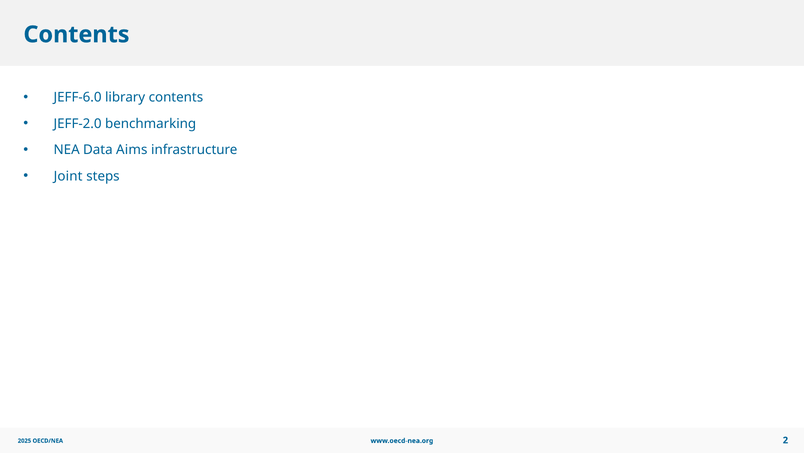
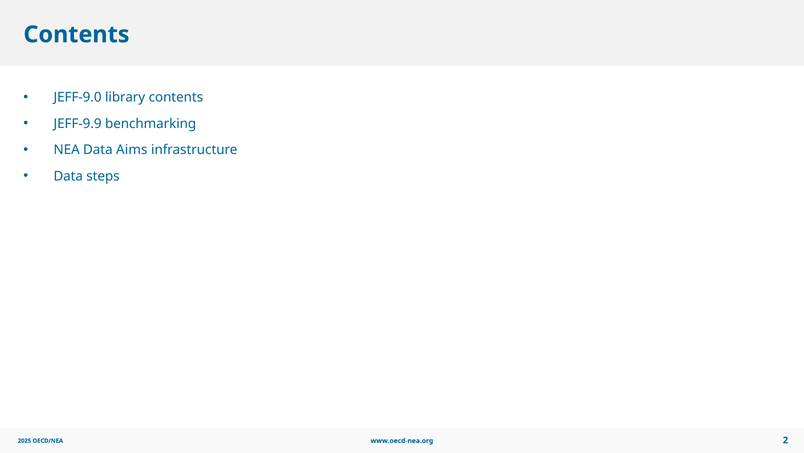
JEFF-6.0: JEFF-6.0 -> JEFF-9.0 (78, 97)
JEFF-2.0: JEFF-2.0 -> JEFF-9.9 (78, 124)
Joint: Joint -> Data (68, 176)
